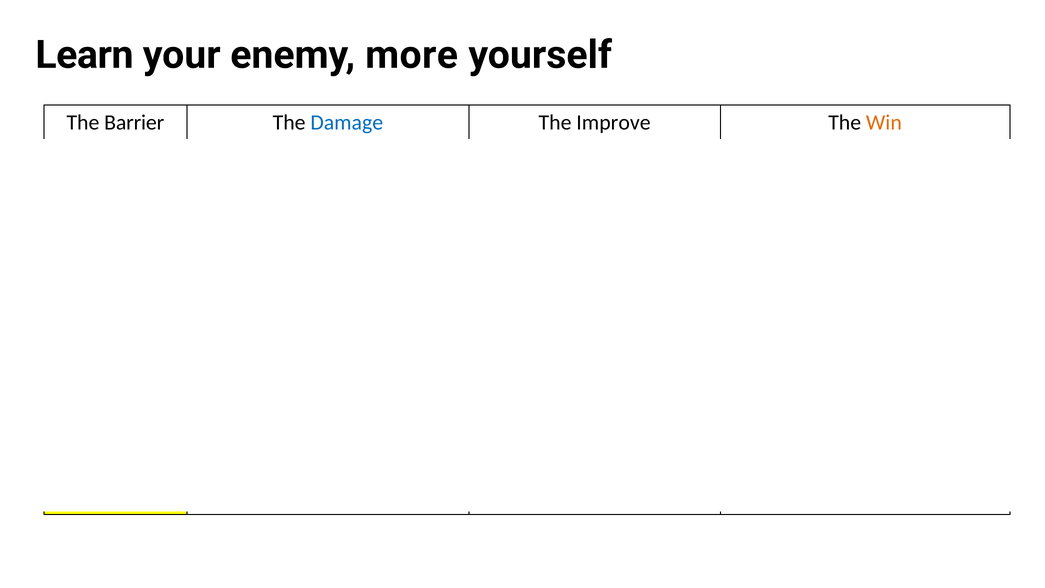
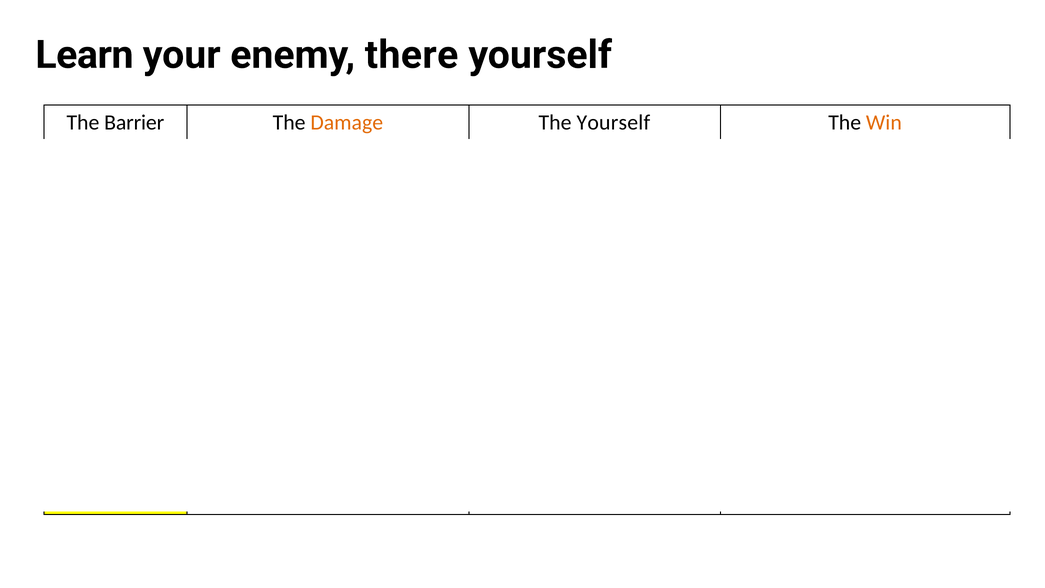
more: more -> there (412, 55)
Damage colour: blue -> orange (347, 122)
The Improve: Improve -> Yourself (613, 122)
